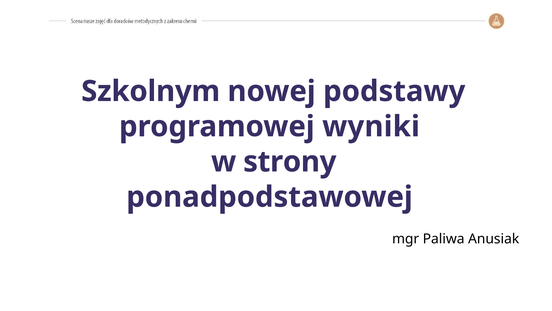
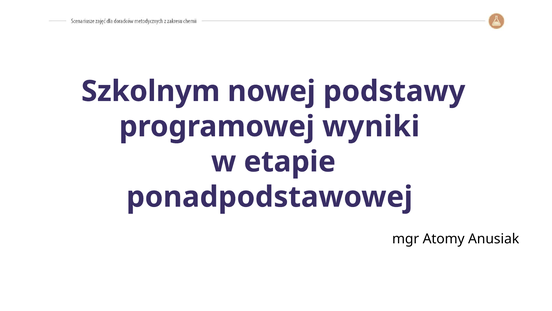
strony: strony -> etapie (290, 162)
Paliwa: Paliwa -> Atomy (444, 239)
